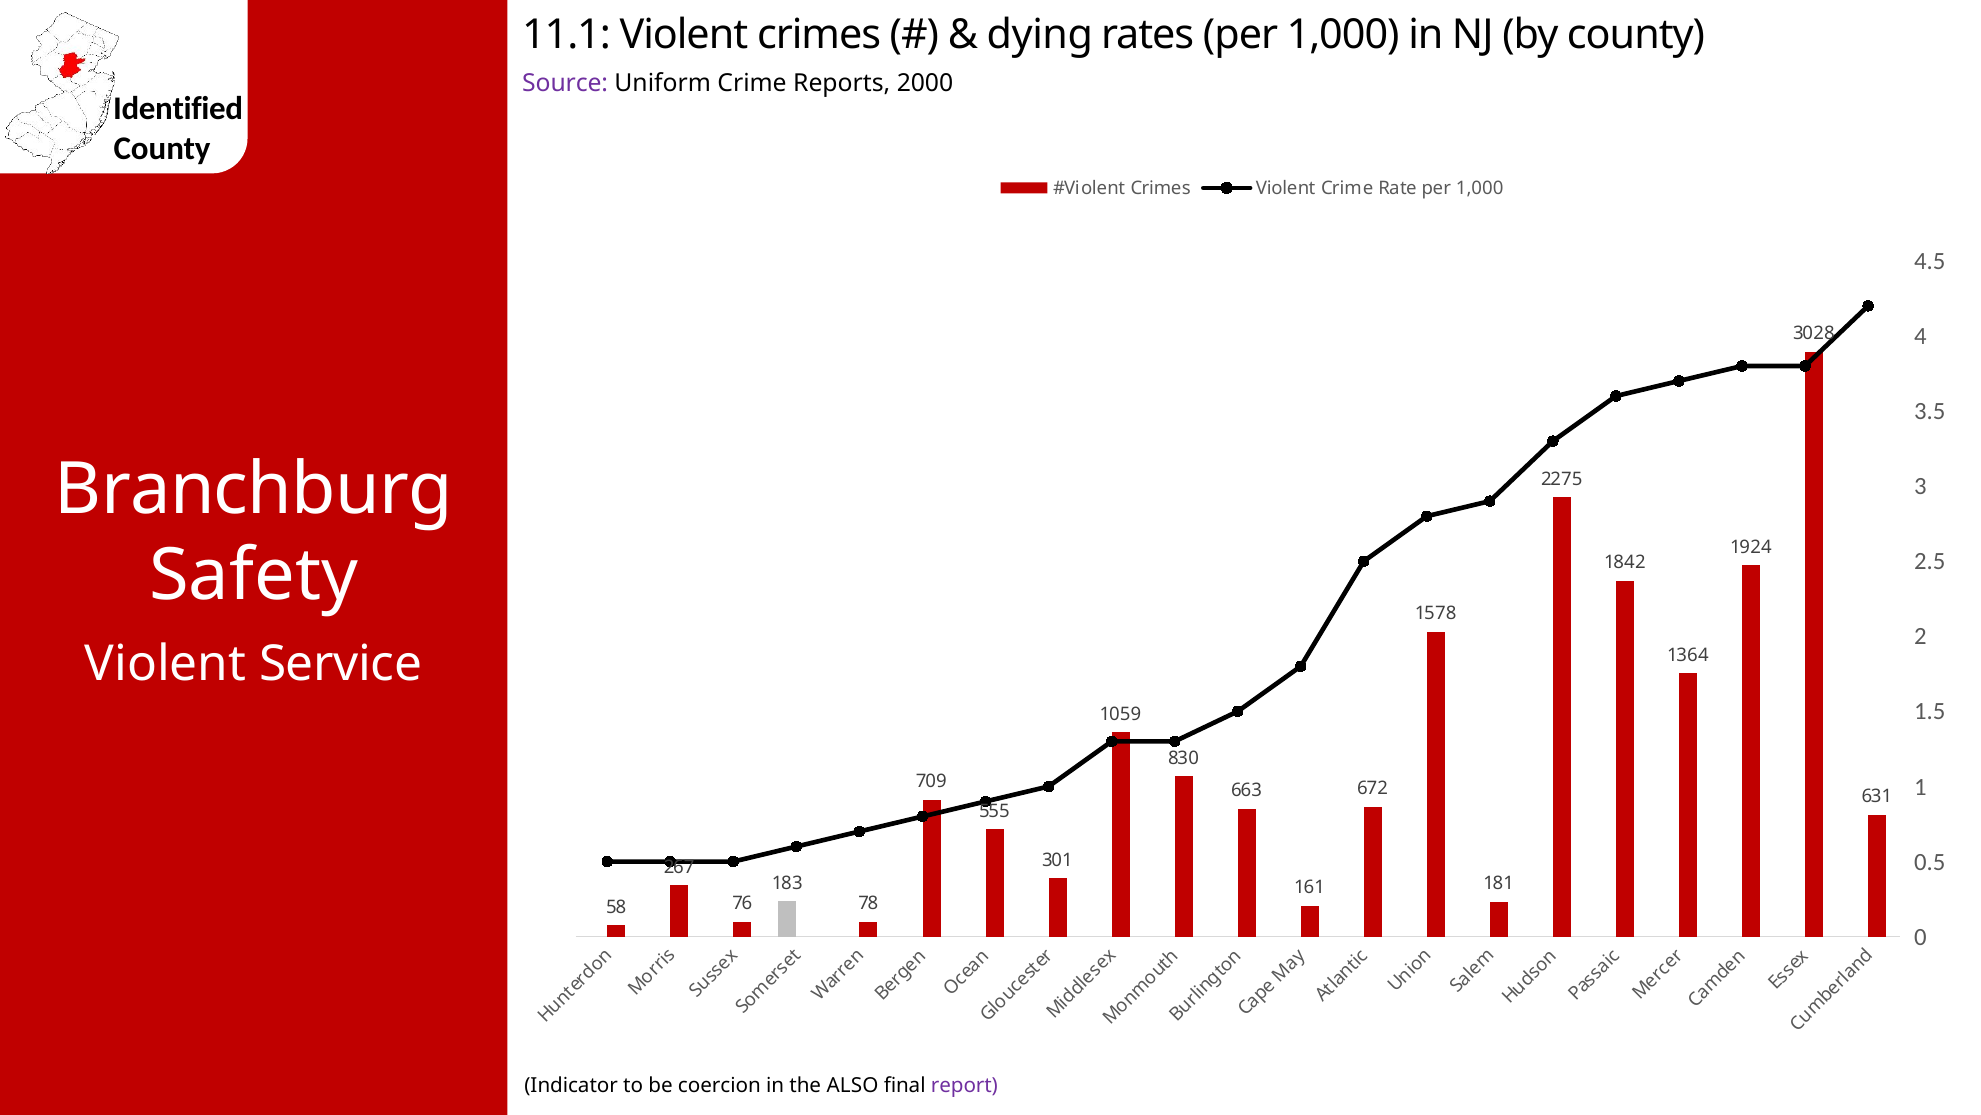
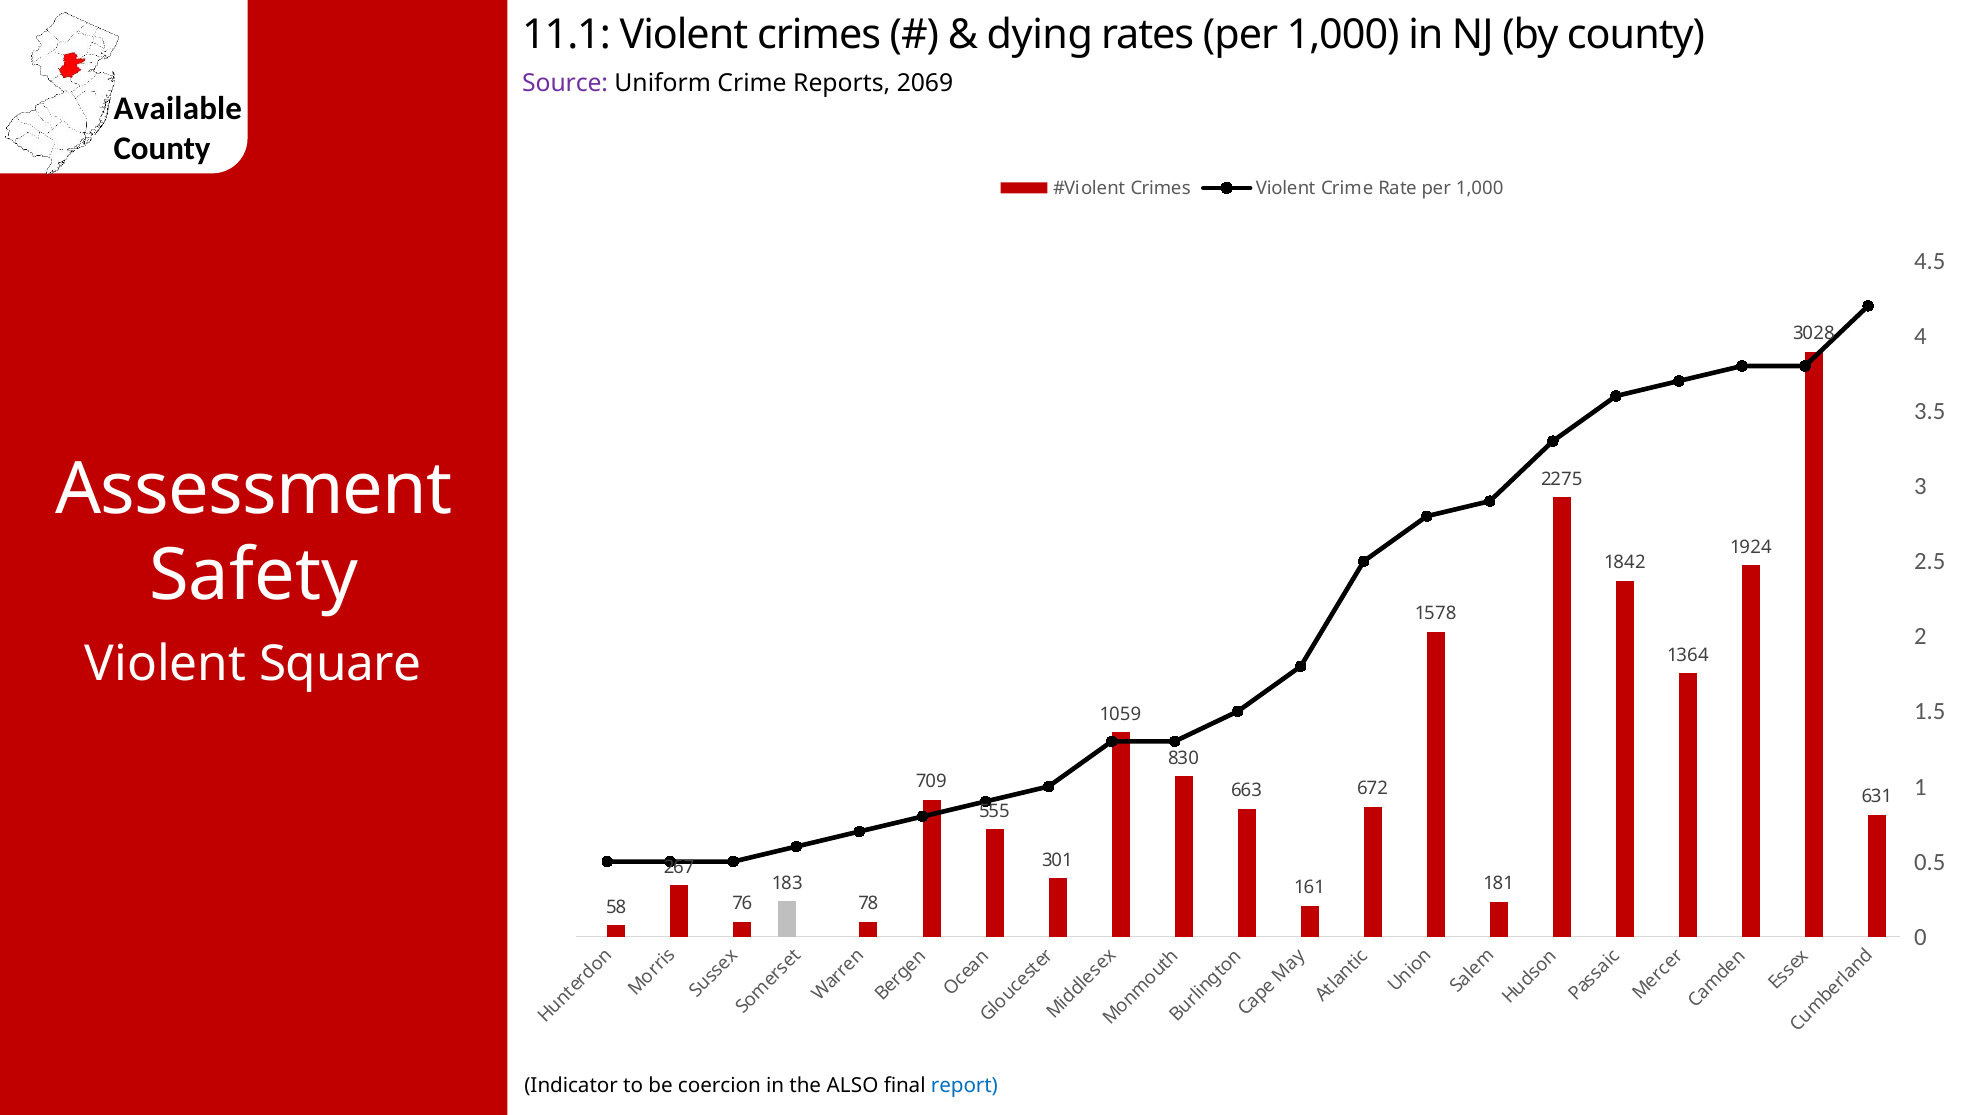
2000: 2000 -> 2069 (925, 84)
Identified: Identified -> Available (178, 109)
Branchburg: Branchburg -> Assessment (254, 489)
Service: Service -> Square (340, 664)
report colour: purple -> blue (964, 1085)
